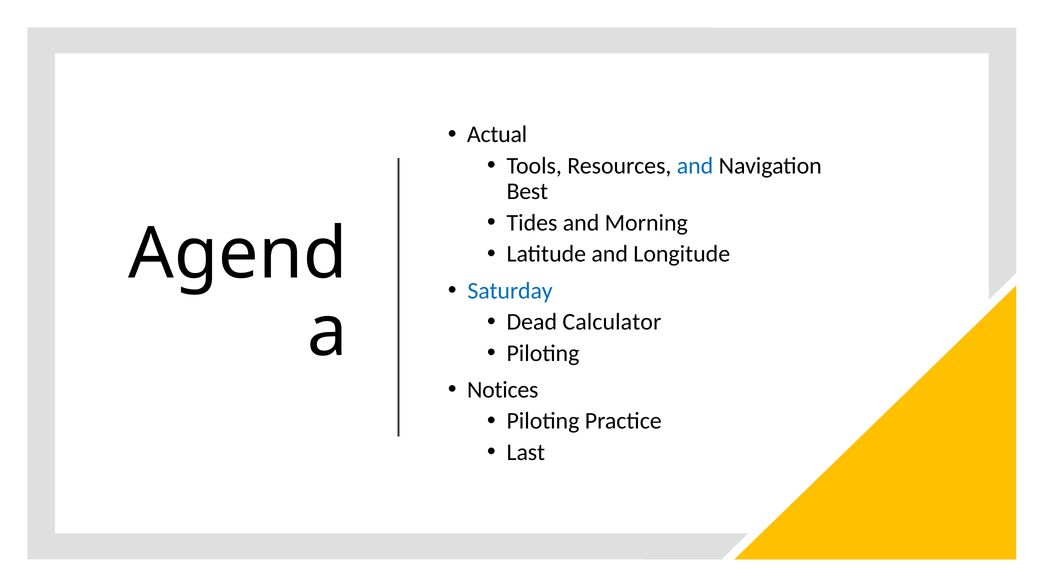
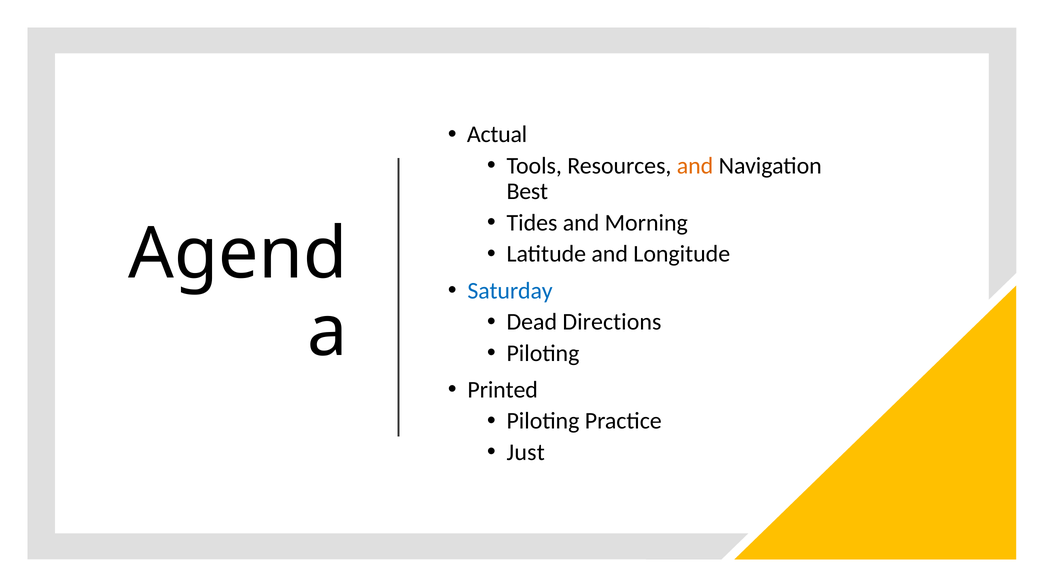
and colour: blue -> orange (695, 166)
Calculator: Calculator -> Directions (612, 322)
Notices: Notices -> Printed (503, 390)
Last: Last -> Just (526, 452)
